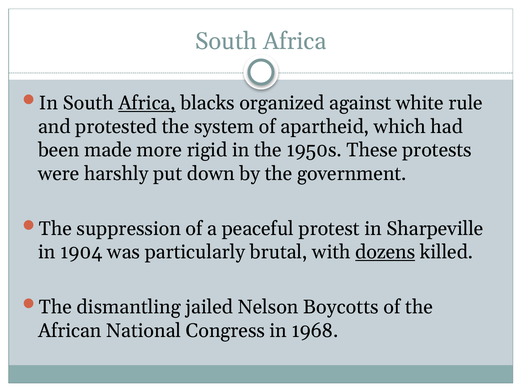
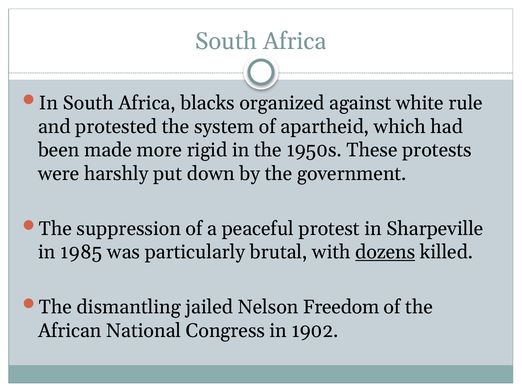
Africa underline: present -> none (147, 103)
1904: 1904 -> 1985 (81, 252)
Boycotts: Boycotts -> Freedom (341, 307)
1968: 1968 -> 1902 (315, 330)
